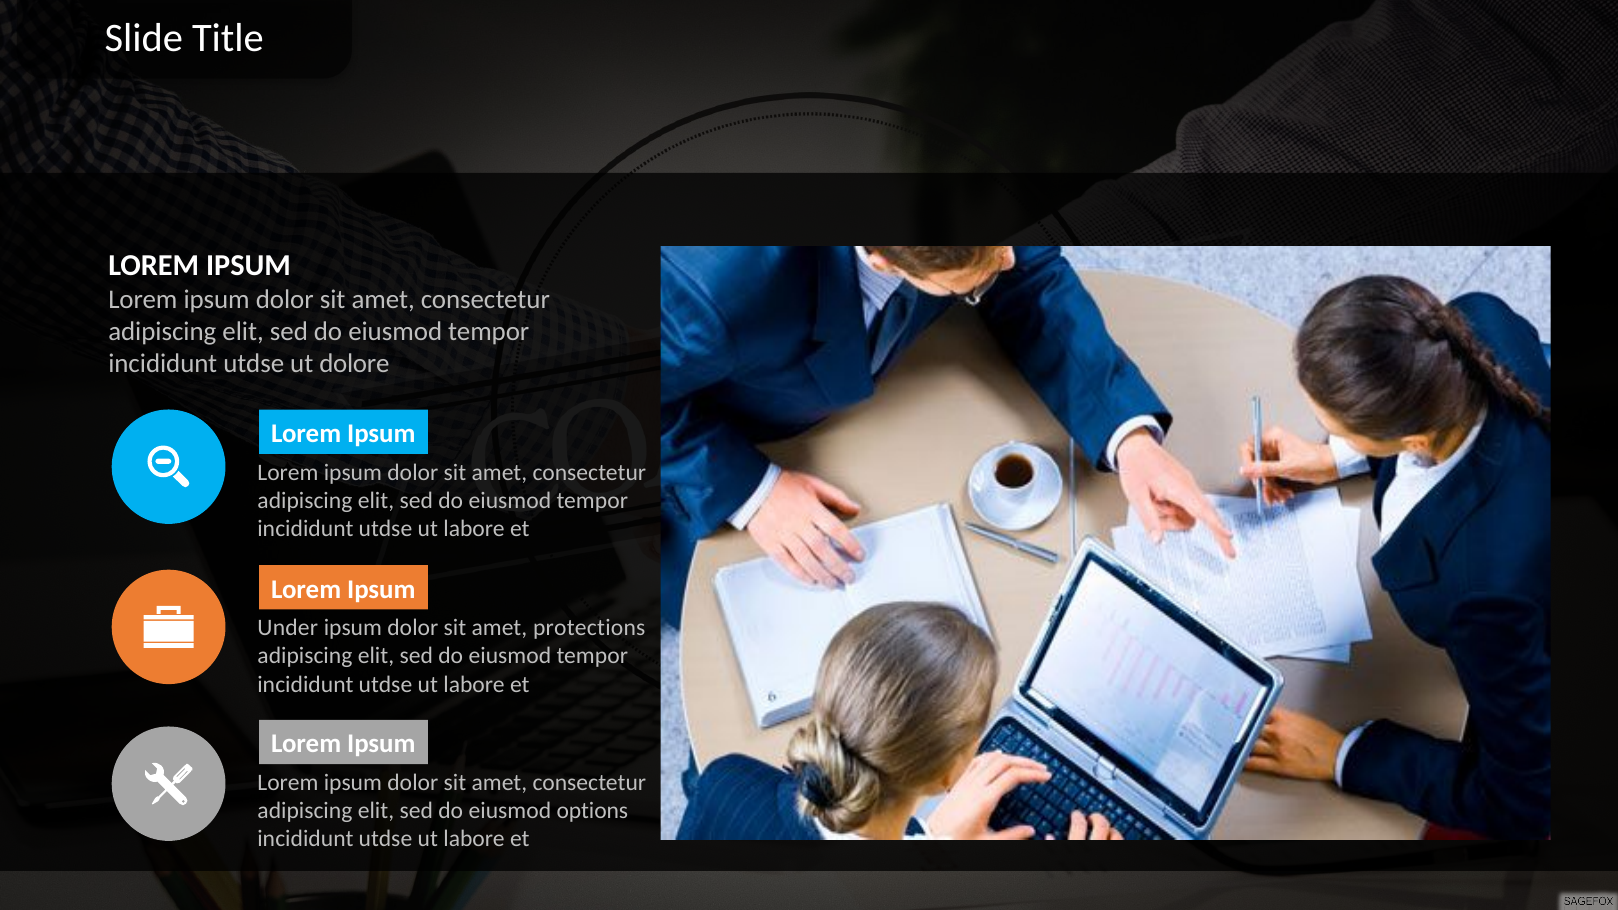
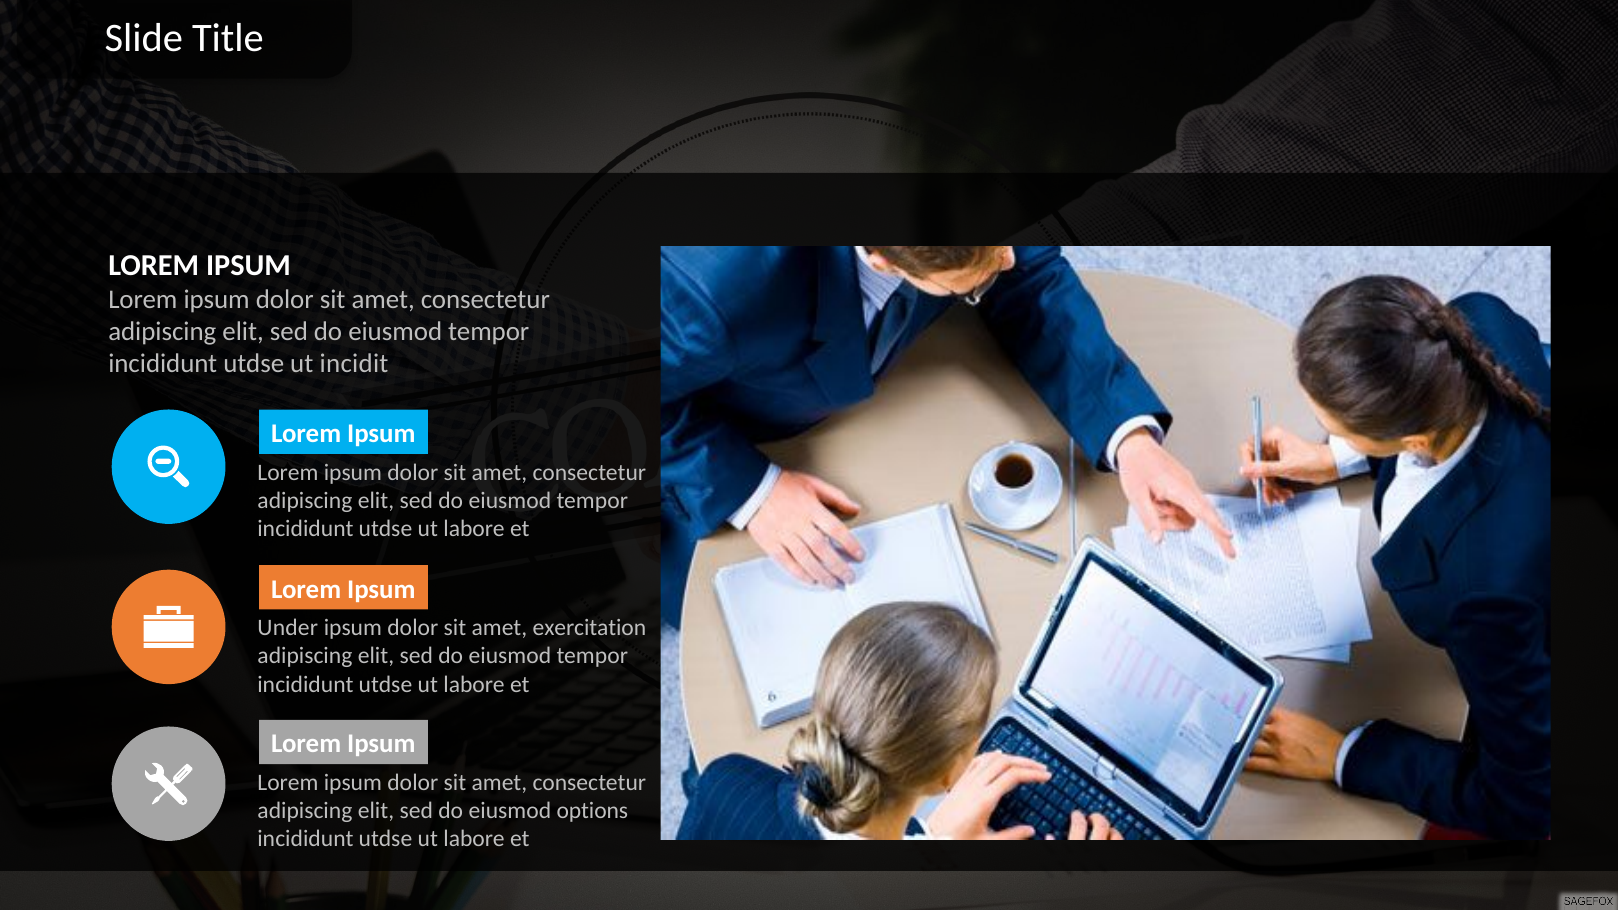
dolore: dolore -> incidit (354, 364)
protections: protections -> exercitation (589, 628)
